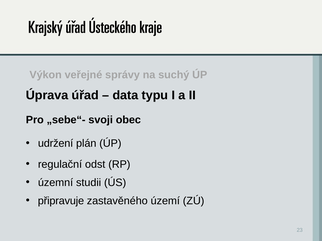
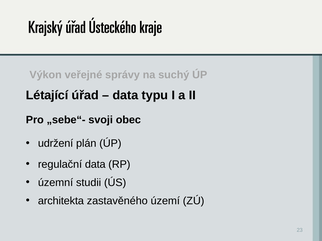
Úprava: Úprava -> Létající (47, 96)
regulační odst: odst -> data (95, 165)
připravuje: připravuje -> architekta (61, 201)
